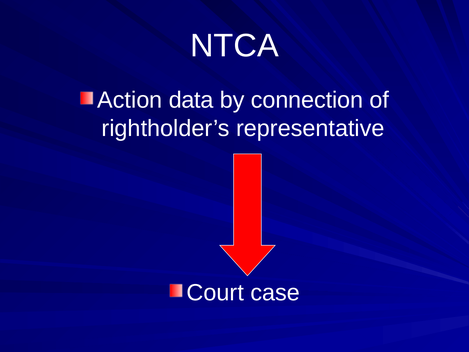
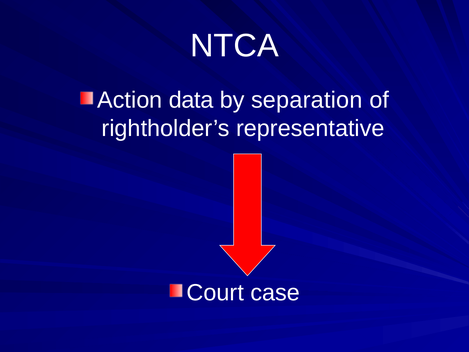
connection: connection -> separation (307, 100)
